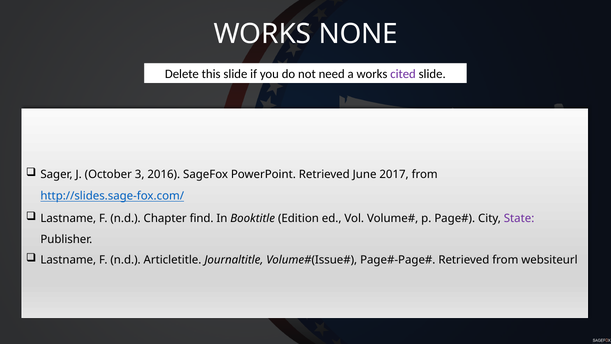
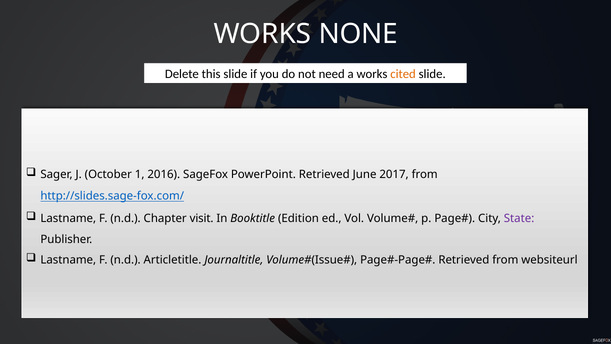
cited colour: purple -> orange (403, 74)
3: 3 -> 1 (140, 174)
find: find -> visit (202, 218)
